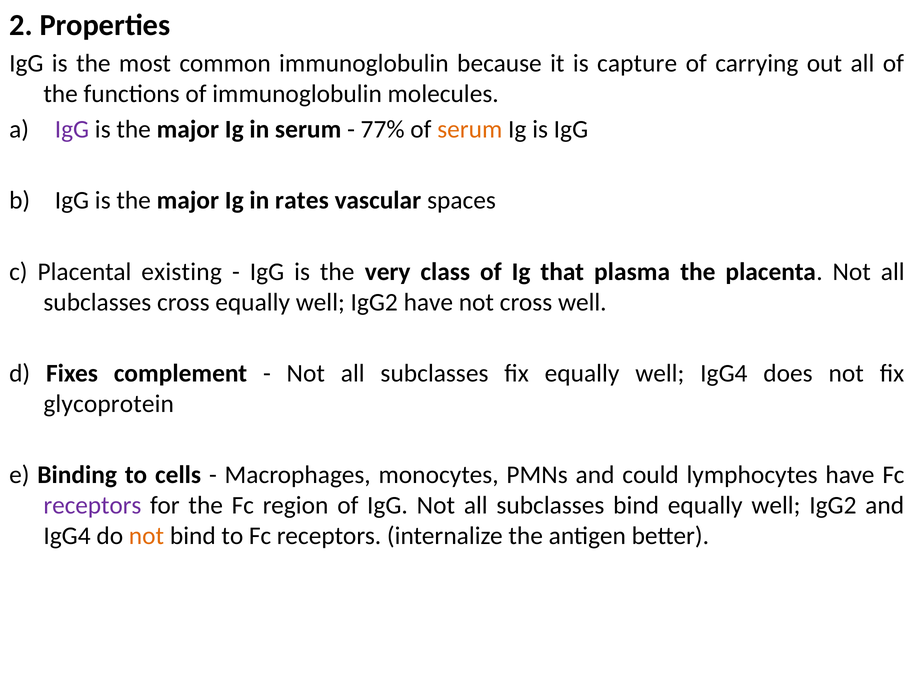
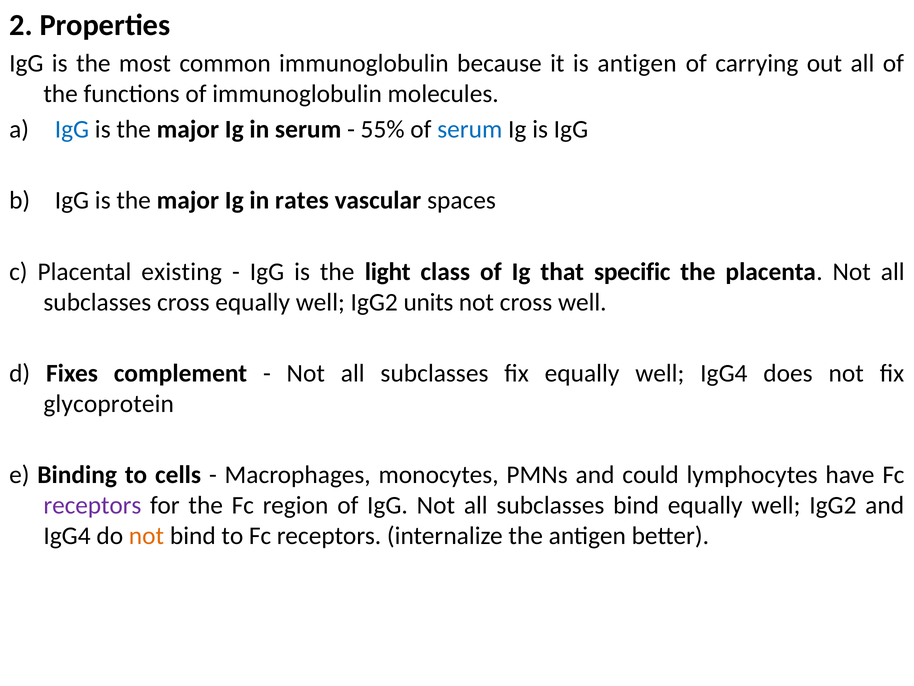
is capture: capture -> antigen (637, 63)
IgG colour: purple -> blue (72, 129)
77%: 77% -> 55% (383, 129)
serum colour: orange -> blue (470, 129)
very: very -> light (388, 271)
plasma: plasma -> specific (632, 271)
IgG2 have: have -> units (428, 302)
